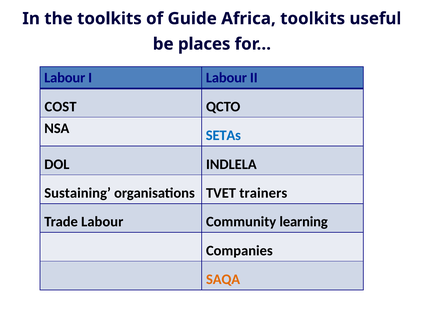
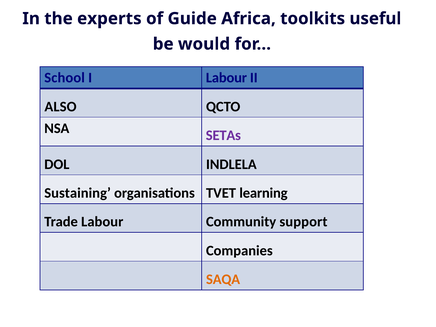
the toolkits: toolkits -> experts (109, 19)
places: places -> would (204, 44)
Labour: Labour -> School (65, 78)
COST: COST -> ALSO (61, 107)
SETAs colour: blue -> purple (223, 135)
trainers: trainers -> learning (263, 193)
learning: learning -> support (303, 222)
